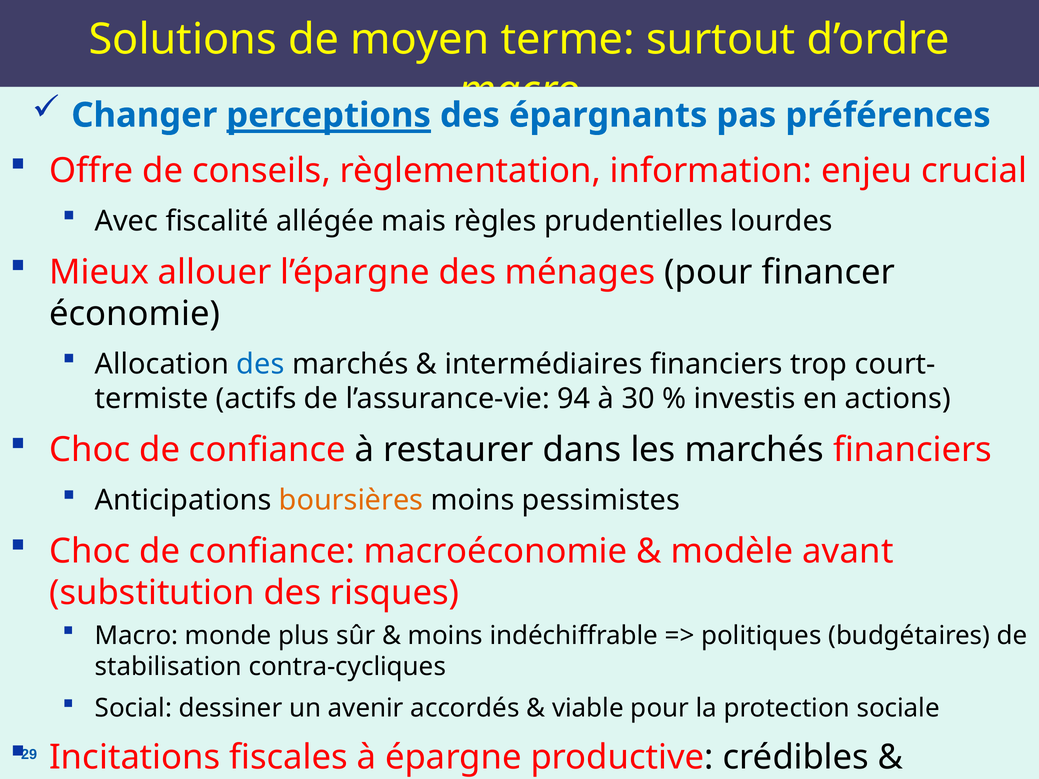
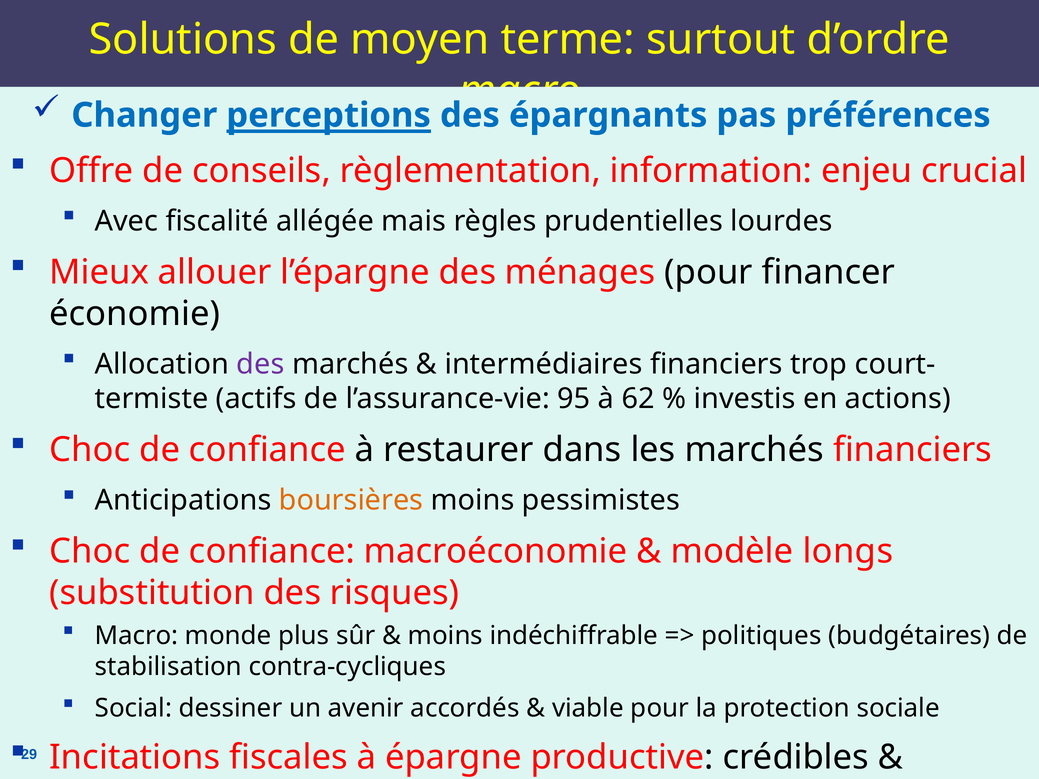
des colour: blue -> purple (260, 364)
94: 94 -> 95 (574, 399)
30: 30 -> 62 (638, 399)
avant: avant -> longs (848, 552)
